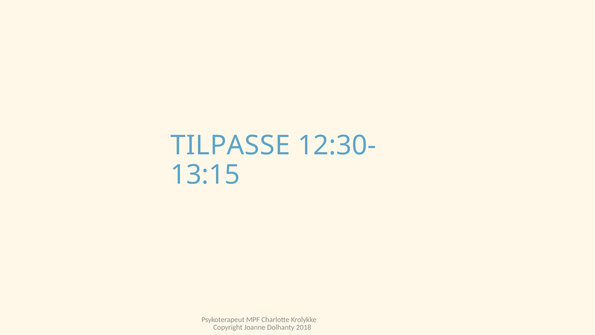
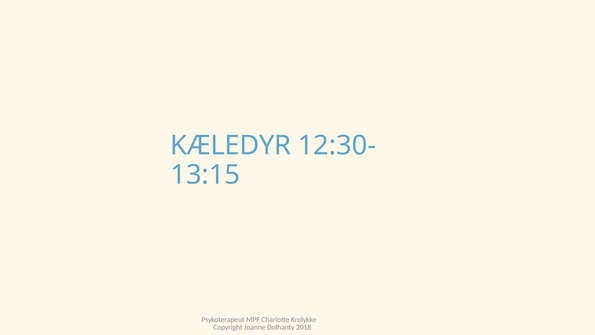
TILPASSE: TILPASSE -> KÆLEDYR (231, 145)
